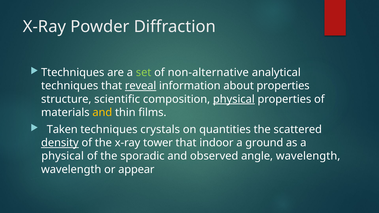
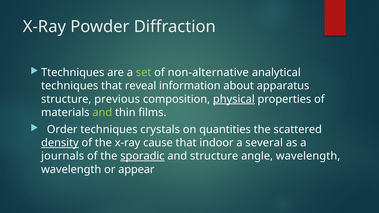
reveal underline: present -> none (141, 86)
about properties: properties -> apparatus (283, 86)
scientific: scientific -> previous (117, 99)
and colour: yellow -> light green (102, 112)
Taken: Taken -> Order (62, 130)
tower: tower -> cause (158, 143)
ground: ground -> several (264, 143)
physical: physical -> journals (63, 156)
sporadic underline: none -> present (142, 156)
and observed: observed -> structure (214, 156)
